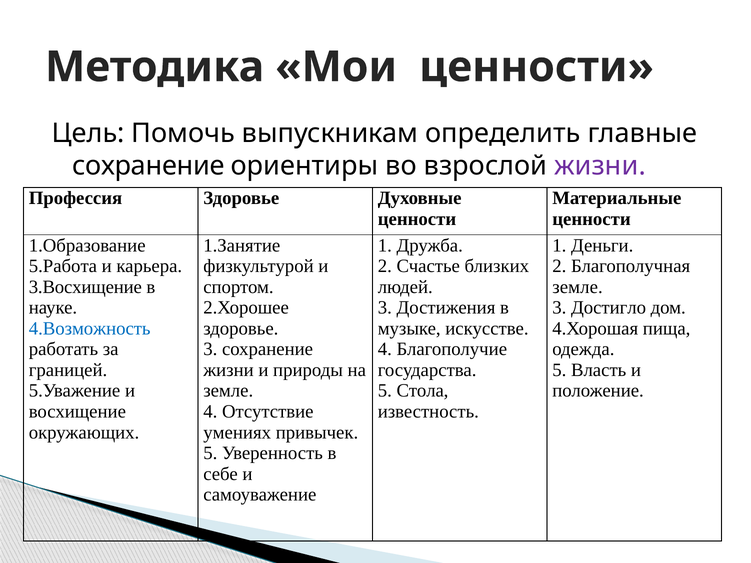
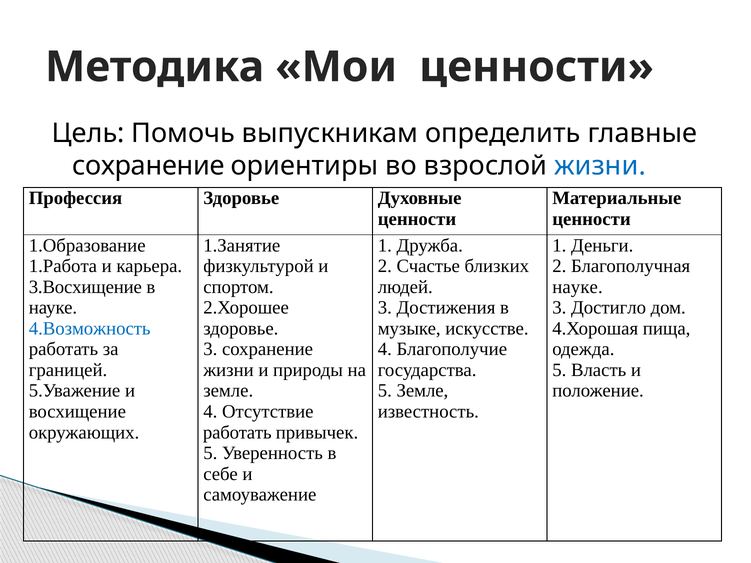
жизни colour: purple -> blue (600, 166)
5.Работа: 5.Работа -> 1.Работа (63, 266)
земле: земле -> науке (578, 287)
5 Стола: Стола -> Земле (422, 391)
умениях: умениях -> работать (237, 433)
